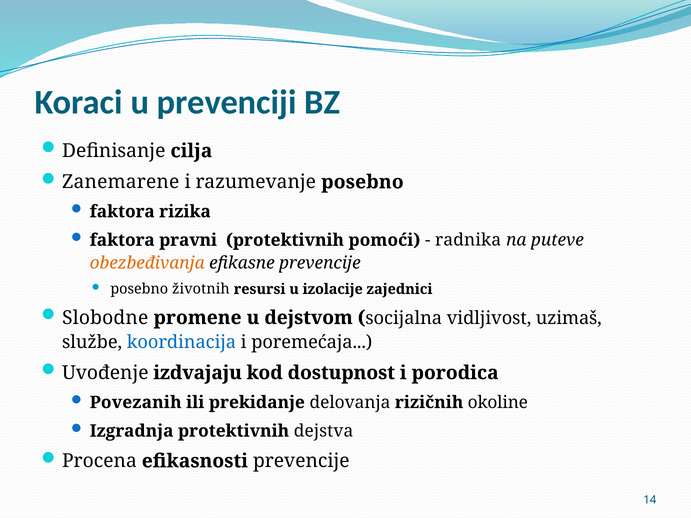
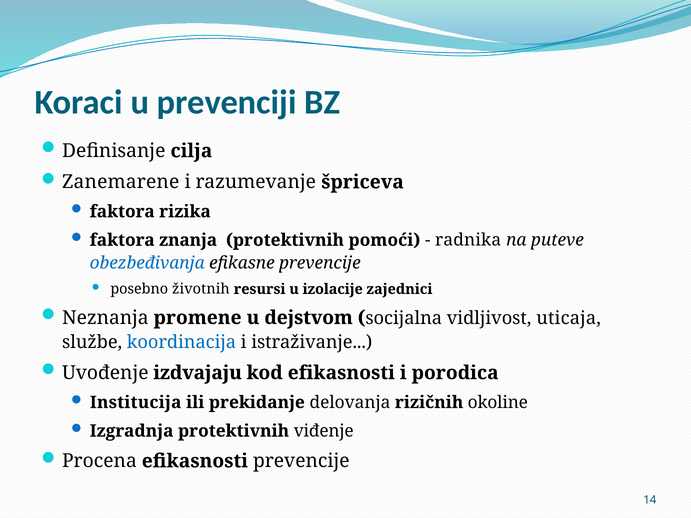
razumevanje posebno: posebno -> špriceva (363, 182)
pravni: pravni -> znanja (188, 240)
obezbeđivanja colour: orange -> blue (147, 263)
Slobodne: Slobodne -> Neznanja (105, 318)
uzimaš: uzimaš -> uticaja (569, 318)
poremećaja: poremećaja -> istraživanje (312, 342)
kod dostupnost: dostupnost -> efikasnosti (341, 373)
Povezanih: Povezanih -> Institucija (136, 403)
dejstva: dejstva -> viđenje (324, 431)
